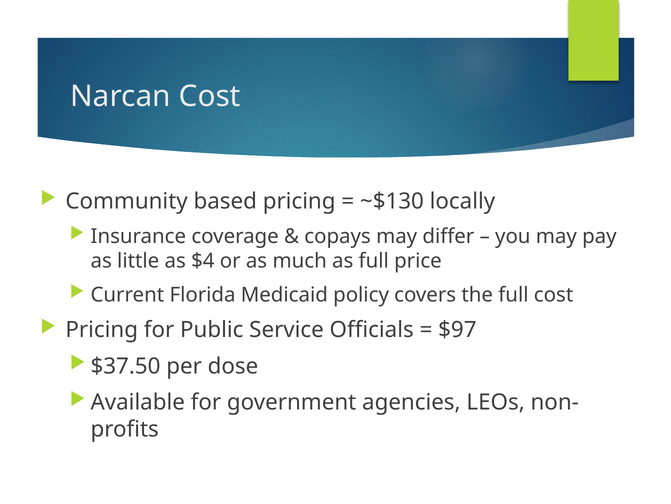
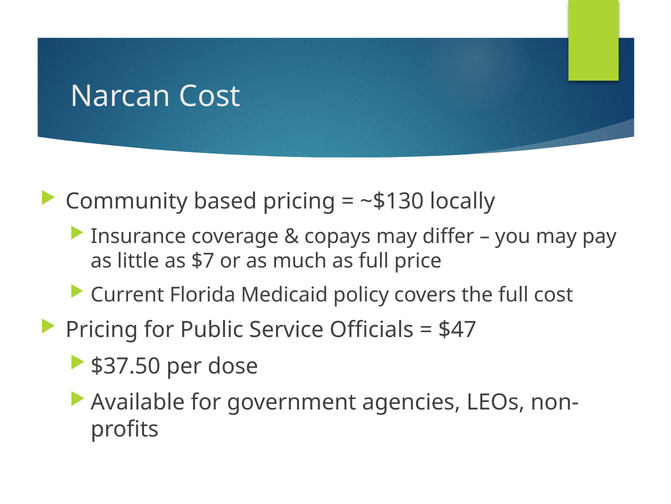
$4: $4 -> $7 (203, 260)
$97: $97 -> $47 (457, 330)
